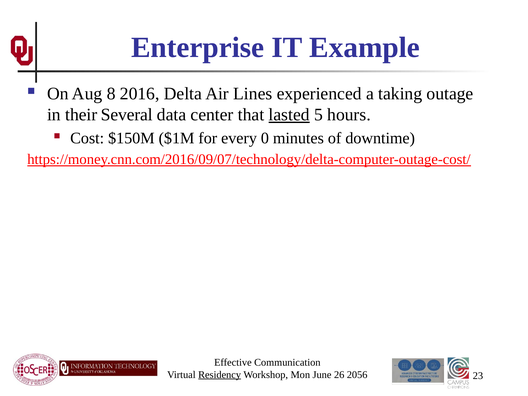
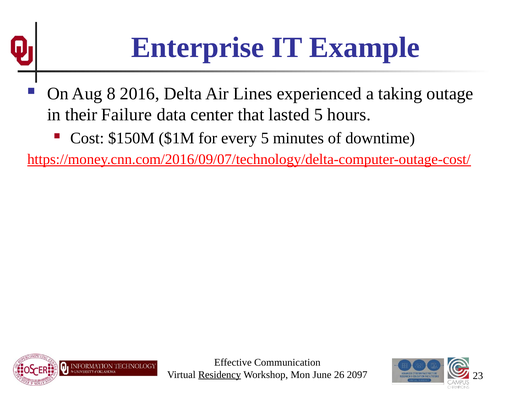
Several: Several -> Failure (127, 115)
lasted underline: present -> none (289, 115)
every 0: 0 -> 5 (265, 138)
2056: 2056 -> 2097 (357, 375)
